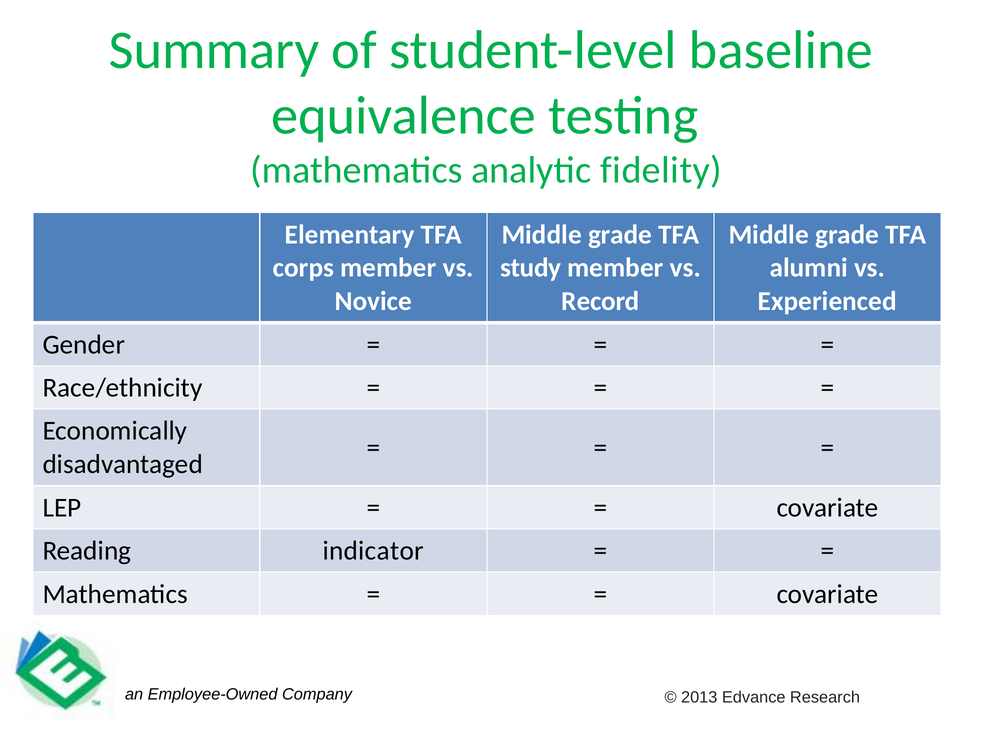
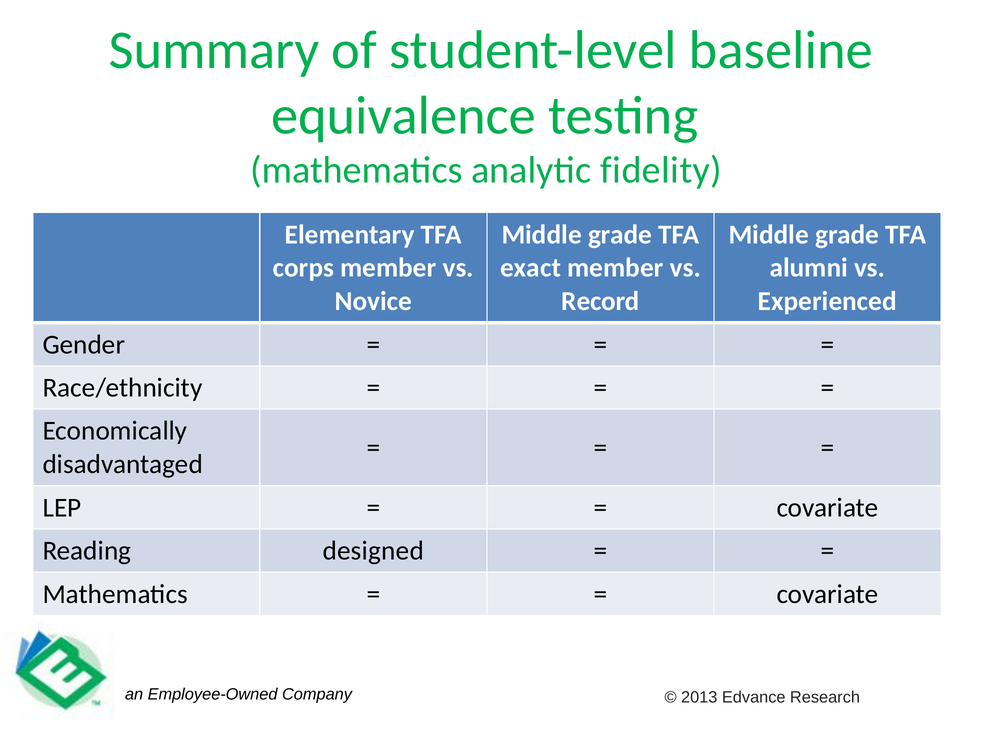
study: study -> exact (531, 268)
indicator: indicator -> designed (373, 551)
